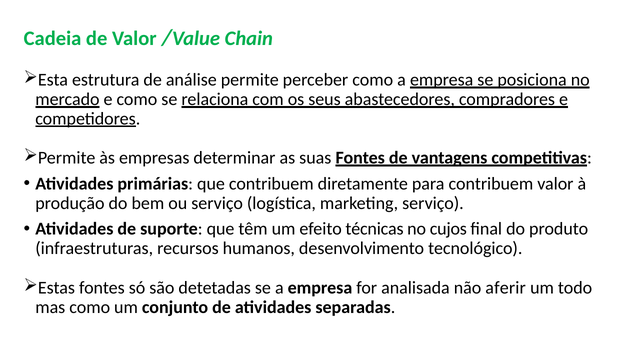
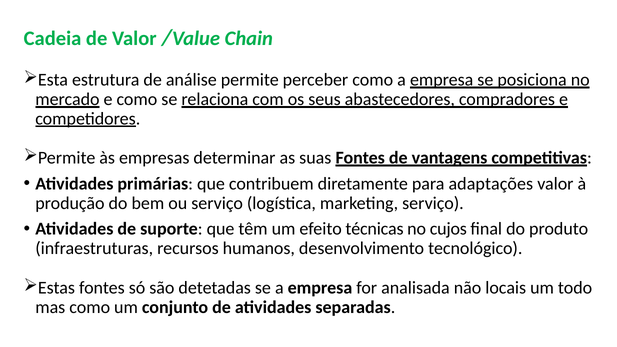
para contribuem: contribuem -> adaptações (491, 184)
aferir: aferir -> locais (506, 288)
